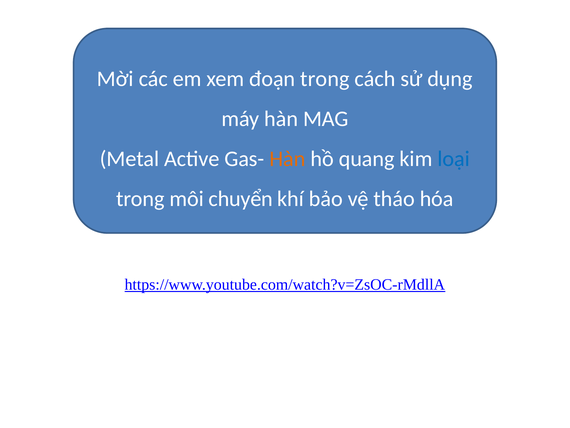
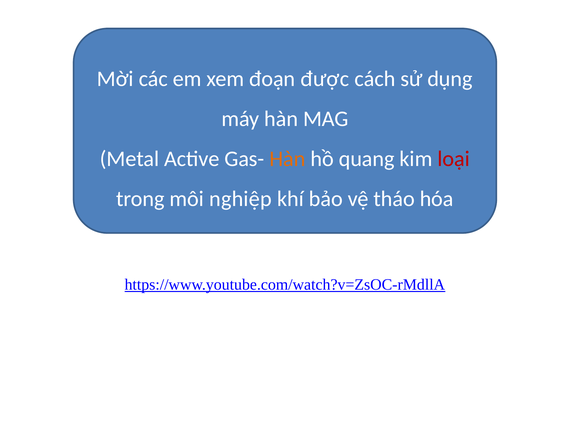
đoạn trong: trong -> được (325, 79)
loại colour: blue -> red (454, 159)
chuyển: chuyển -> nghiệp (240, 199)
